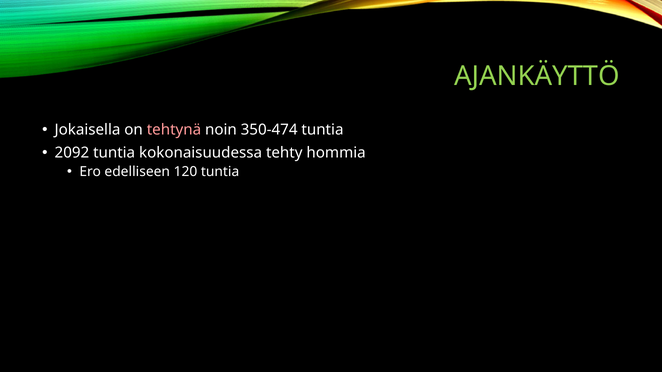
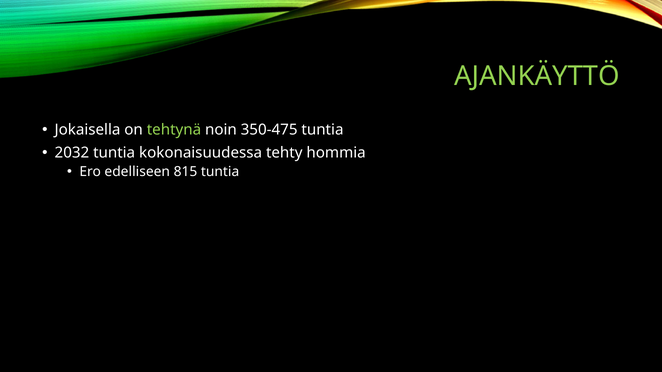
tehtynä colour: pink -> light green (174, 130)
350-474: 350-474 -> 350-475 (269, 130)
2092: 2092 -> 2032 (72, 153)
120: 120 -> 815 (185, 172)
